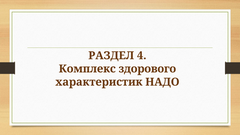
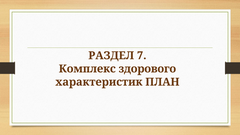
4: 4 -> 7 (142, 56)
НАДО: НАДО -> ПЛАН (162, 82)
